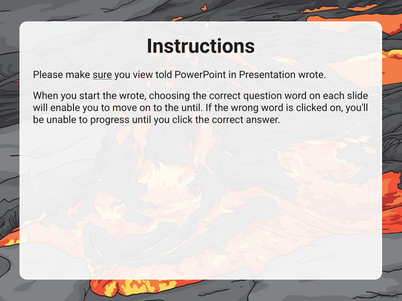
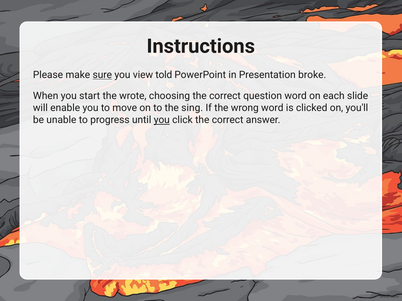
Presentation wrote: wrote -> broke (312, 75)
the until: until -> sing (192, 108)
you underline: none -> present (162, 120)
